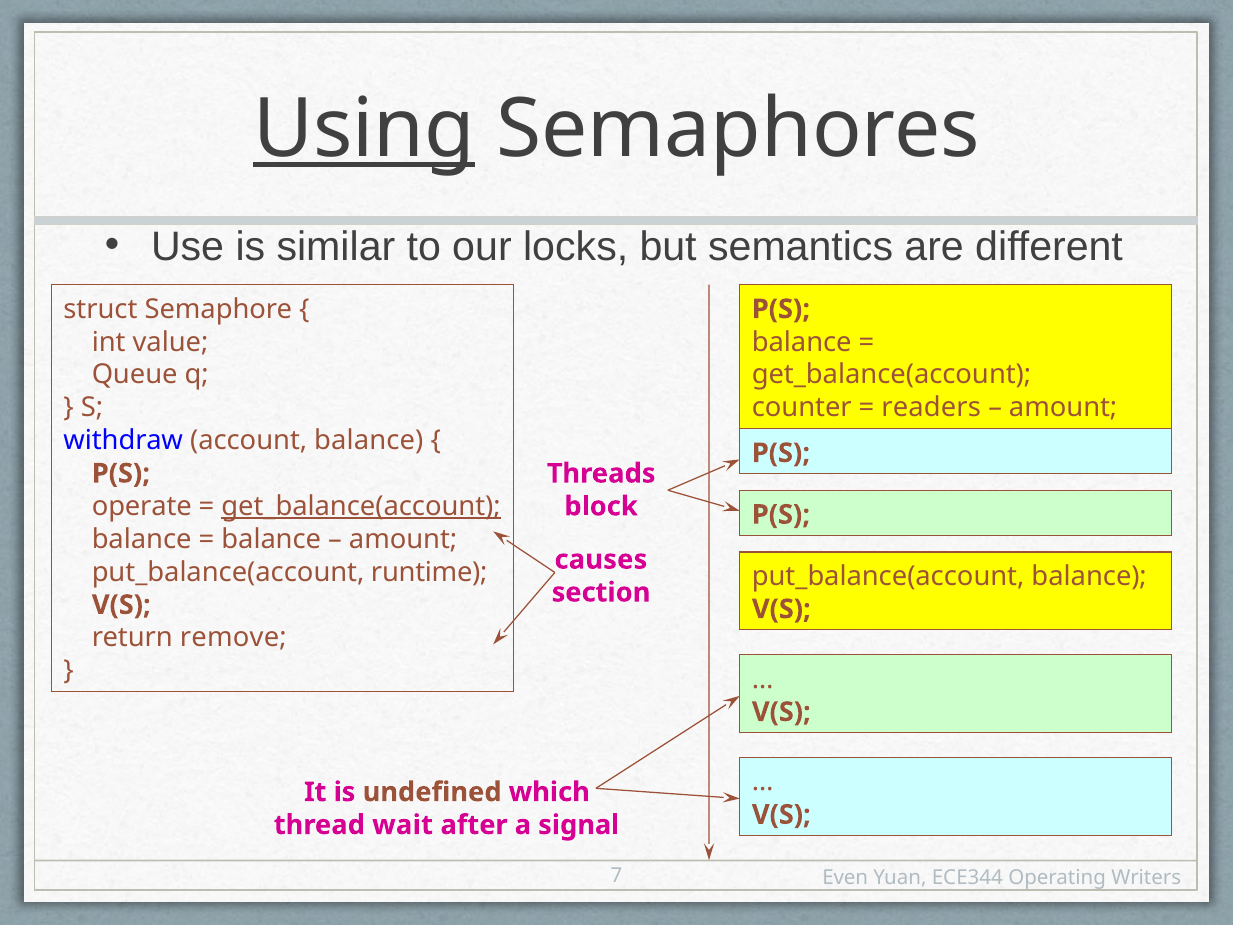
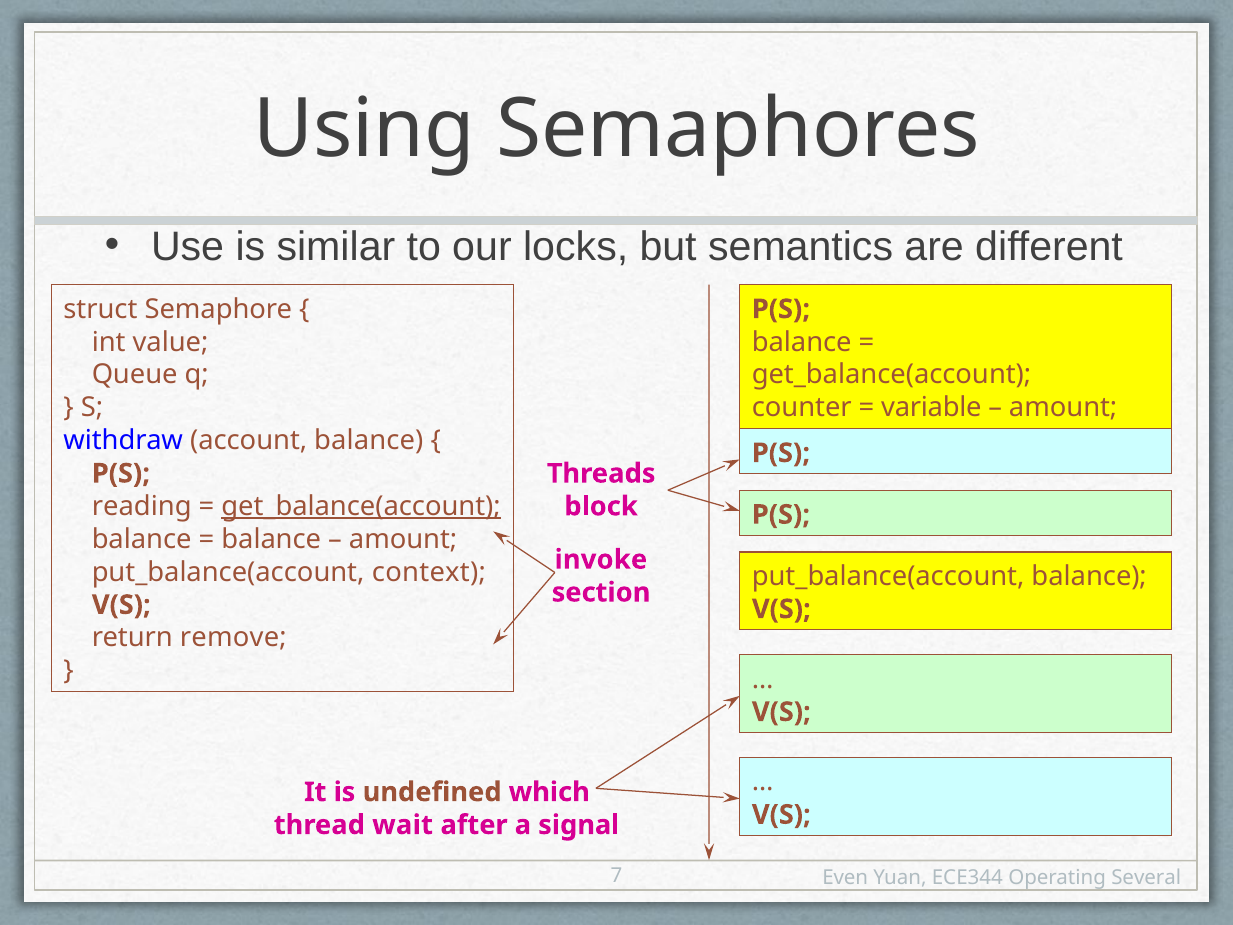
Using underline: present -> none (364, 129)
readers: readers -> variable (931, 408)
operate: operate -> reading (142, 506)
causes: causes -> invoke (601, 559)
runtime: runtime -> context (429, 572)
Writers: Writers -> Several (1146, 878)
